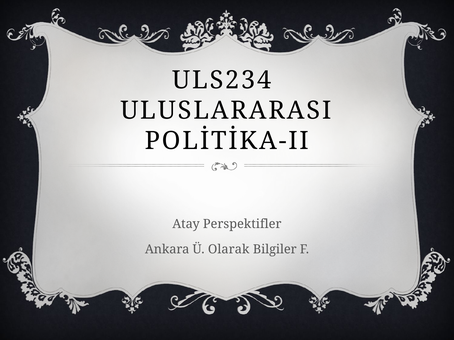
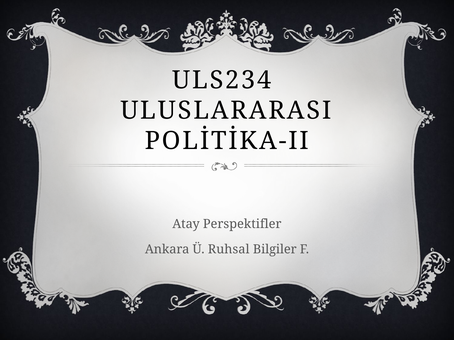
Olarak: Olarak -> Ruhsal (229, 250)
